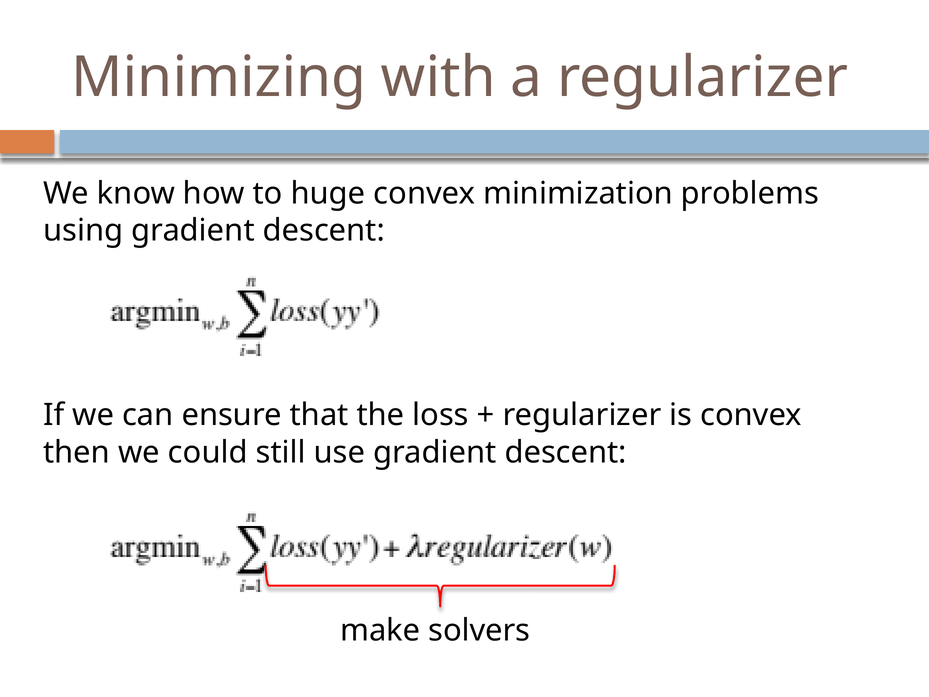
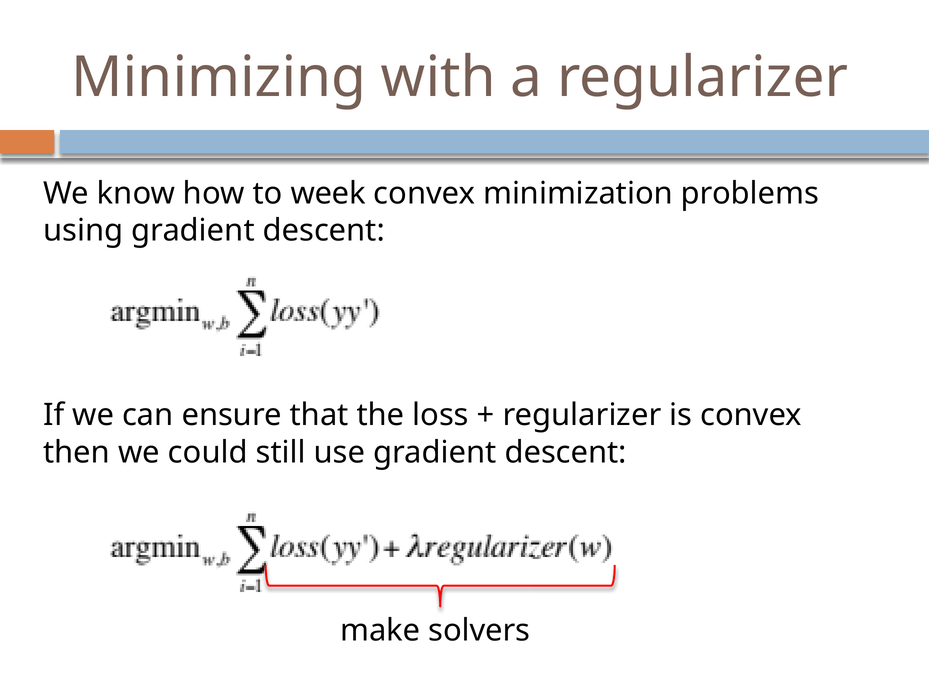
huge: huge -> week (328, 193)
